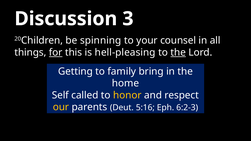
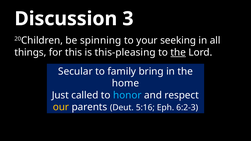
counsel: counsel -> seeking (178, 41)
for underline: present -> none (56, 52)
hell-pleasing: hell-pleasing -> this-pleasing (125, 52)
Getting: Getting -> Secular (75, 71)
Self: Self -> Just (60, 95)
honor colour: yellow -> light blue (127, 95)
